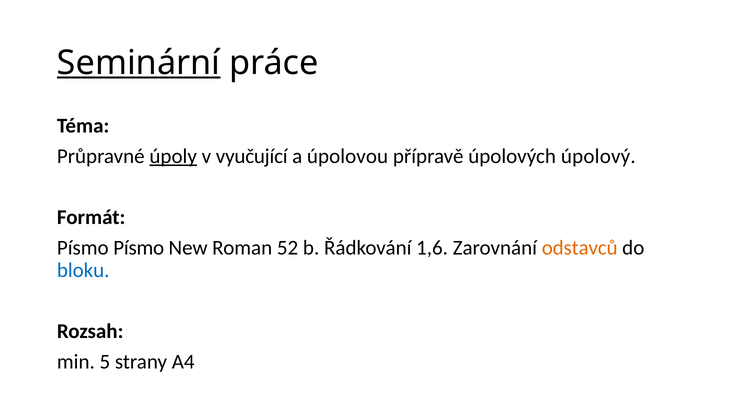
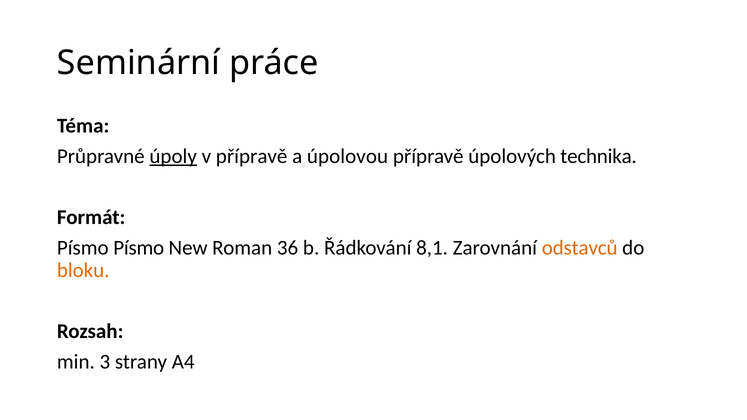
Seminární underline: present -> none (139, 63)
v vyučující: vyučující -> přípravě (252, 156)
úpolový: úpolový -> technika (599, 156)
52: 52 -> 36 (288, 248)
1,6: 1,6 -> 8,1 (432, 248)
bloku colour: blue -> orange (83, 271)
5: 5 -> 3 (105, 362)
